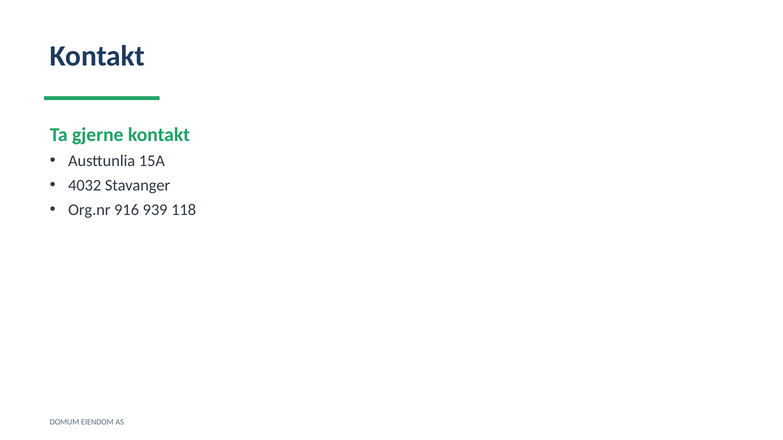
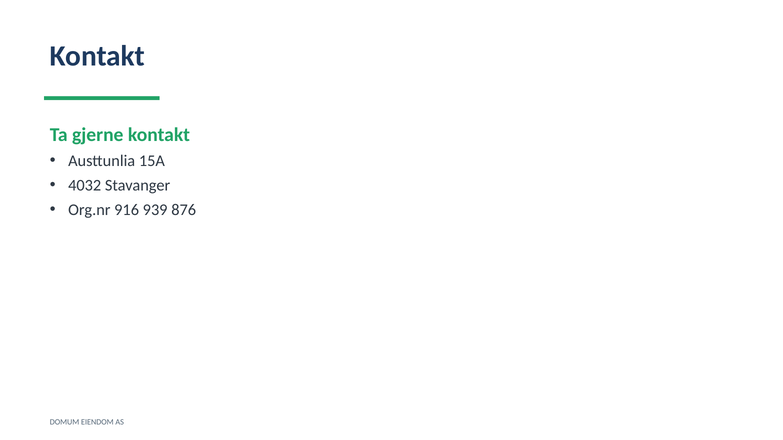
118: 118 -> 876 (184, 210)
